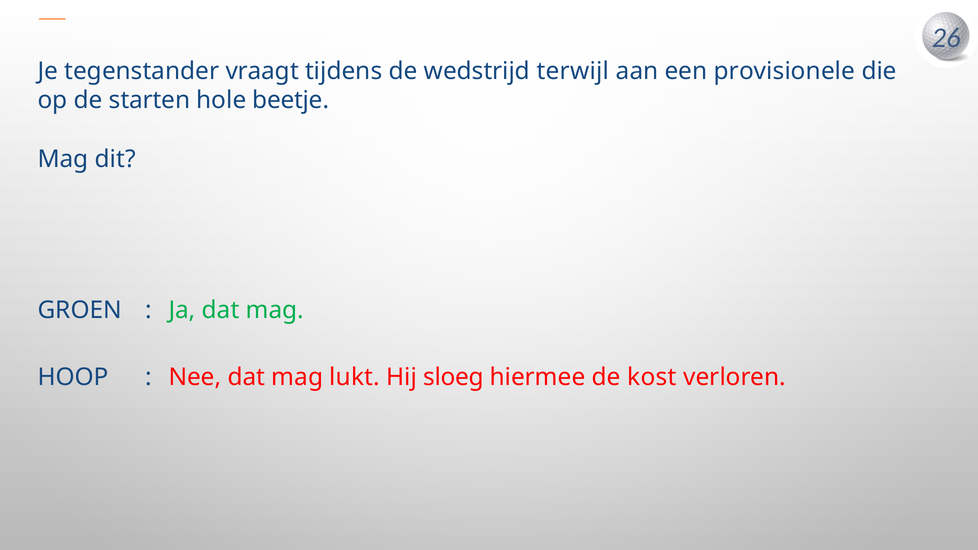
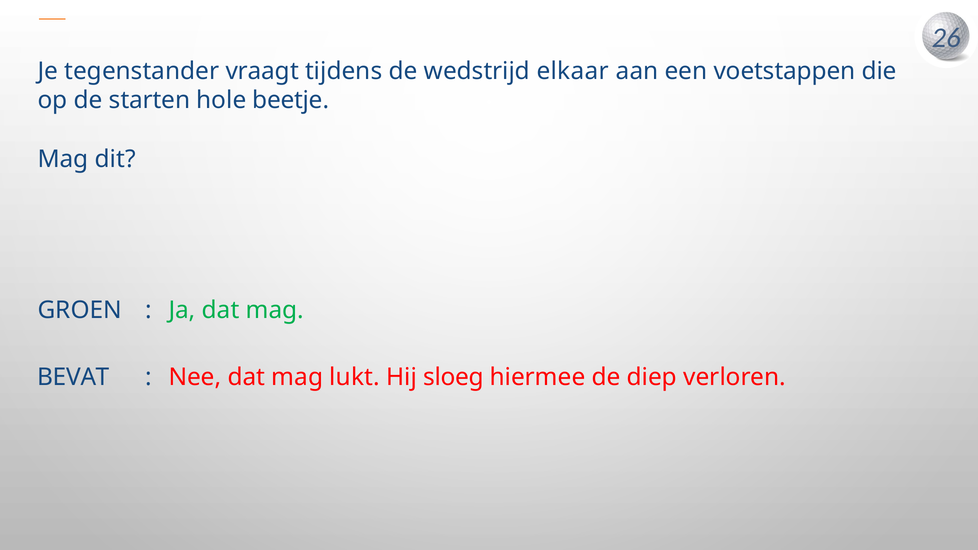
terwijl: terwijl -> elkaar (573, 71)
provisionele: provisionele -> voetstappen (785, 71)
HOOP: HOOP -> BEVAT (73, 377)
kost: kost -> diep (652, 377)
